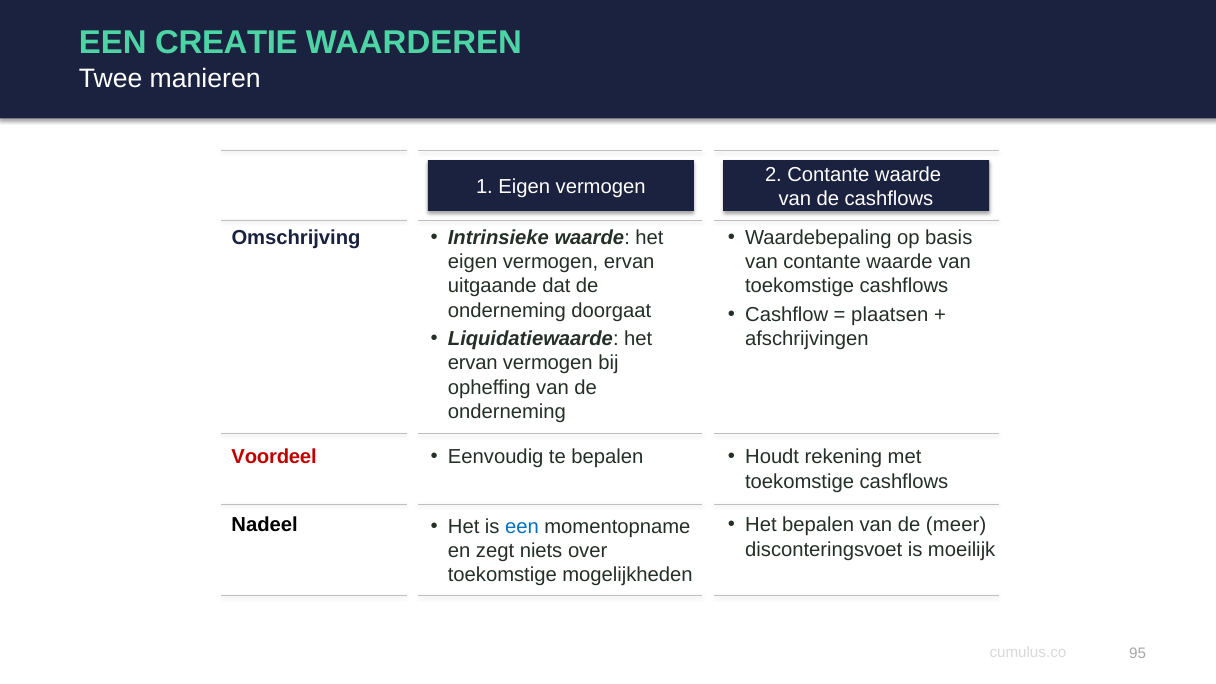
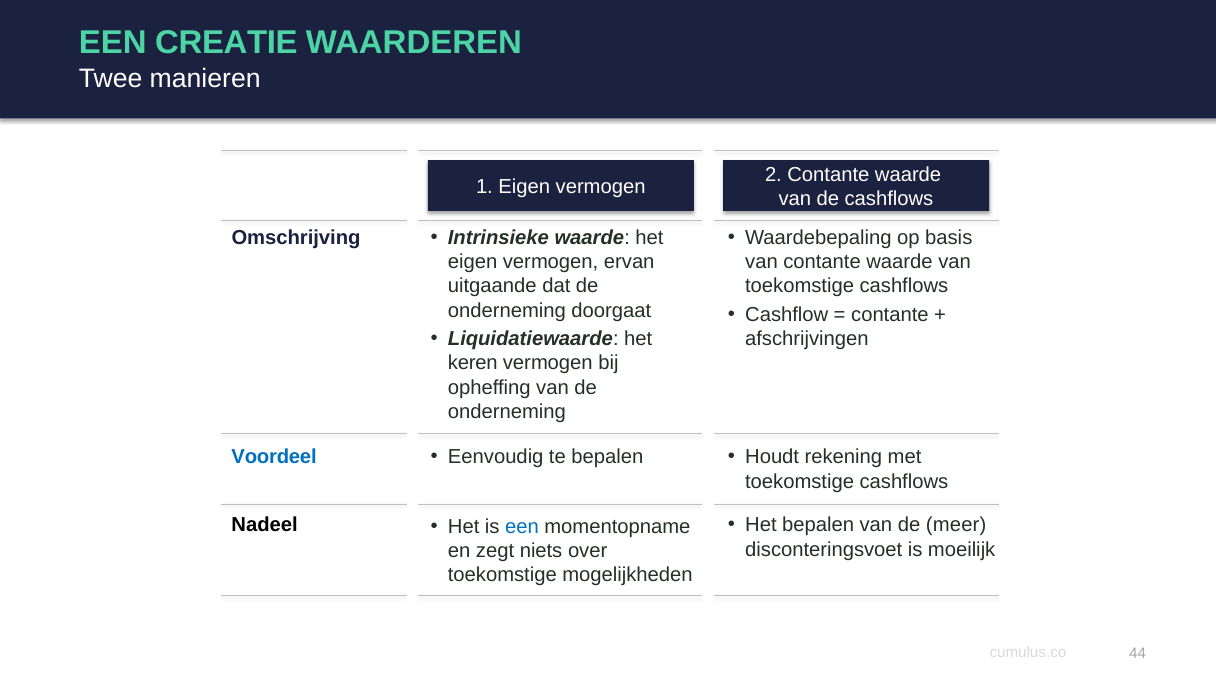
plaatsen: plaatsen -> contante (890, 315)
ervan: ervan -> keren (473, 363)
Voordeel colour: red -> blue (274, 457)
95: 95 -> 44 (1138, 653)
